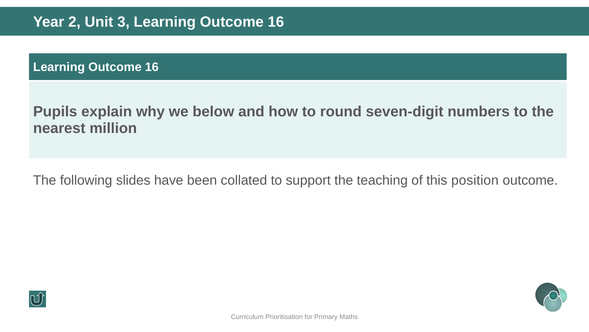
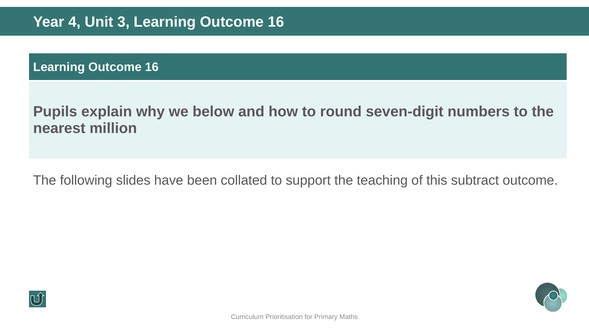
2: 2 -> 4 (74, 22)
position: position -> subtract (475, 180)
